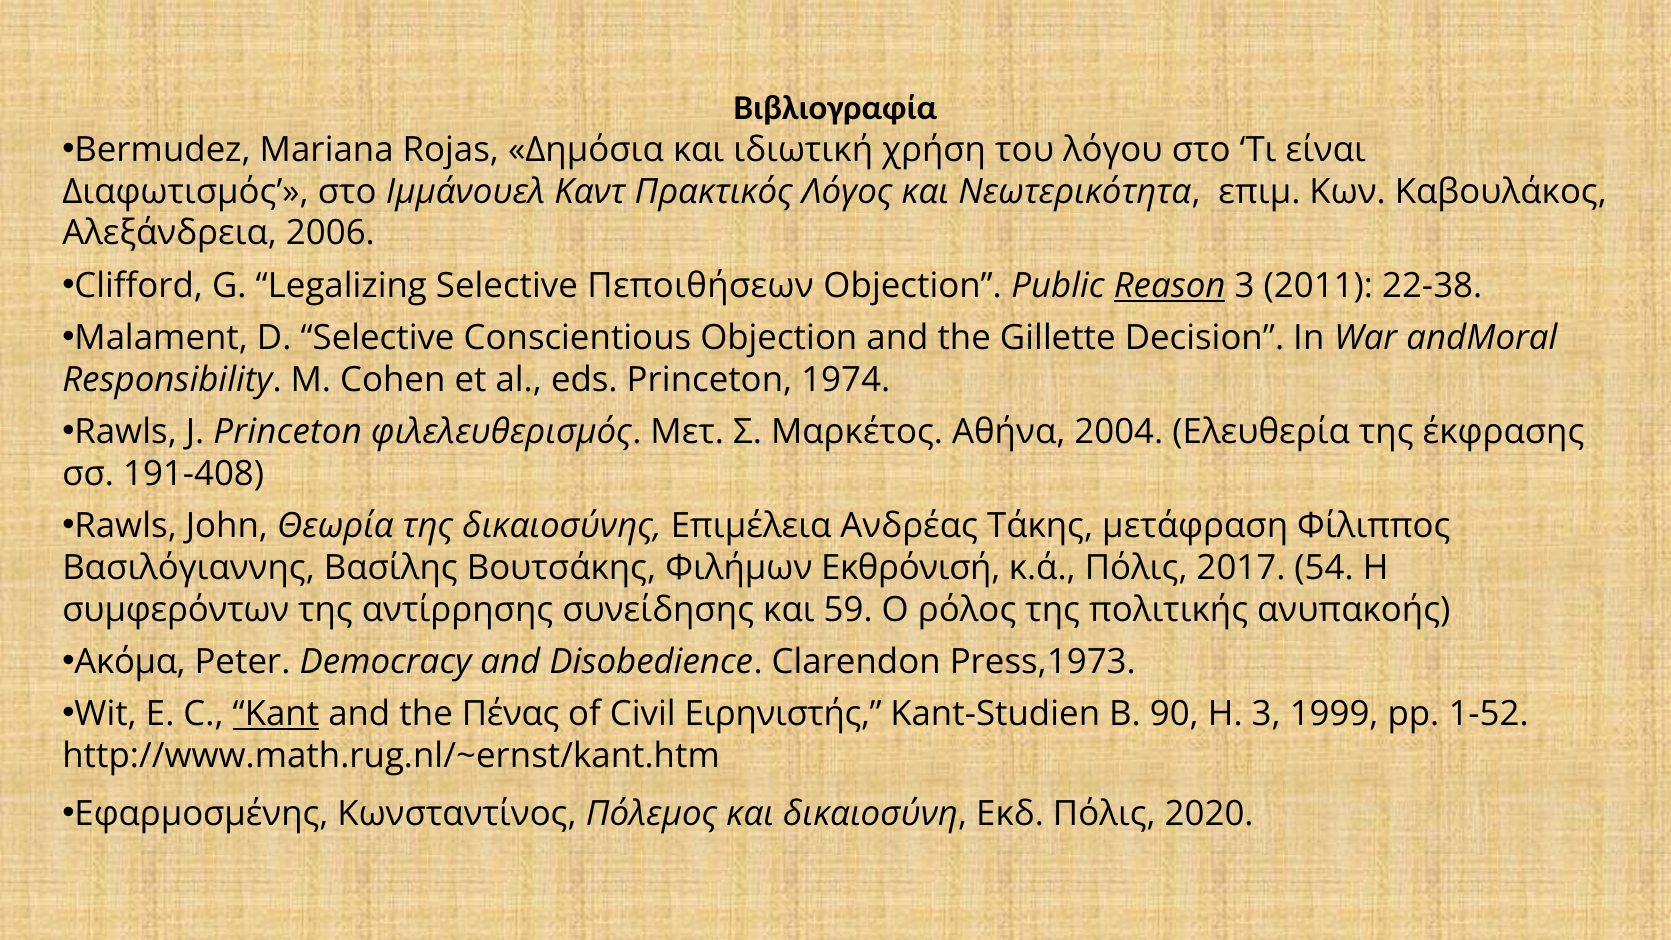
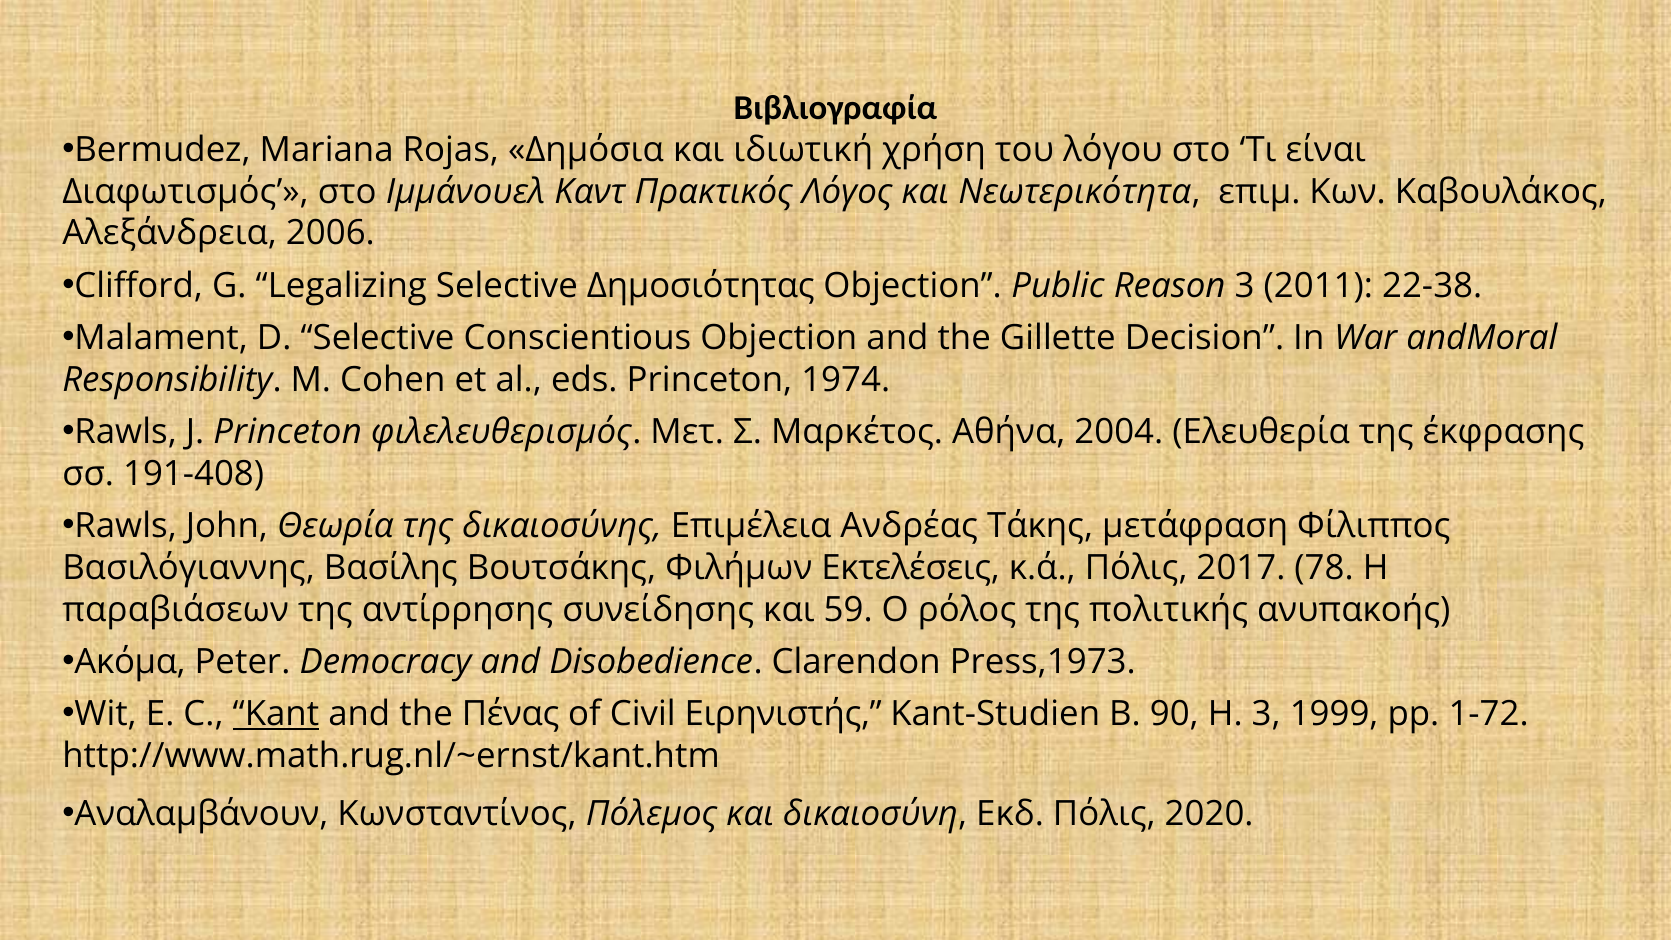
Πεποιθήσεων: Πεποιθήσεων -> Δημοσιότητας (701, 286)
Reason underline: present -> none (1170, 286)
Εκθρόνισή: Εκθρόνισή -> Εκτελέσεις (911, 568)
54: 54 -> 78 (1324, 568)
συμφερόντων: συμφερόντων -> παραβιάσεων (176, 610)
1-52: 1-52 -> 1-72 (1489, 714)
Εφαρμοσμένης: Εφαρμοσμένης -> Αναλαμβάνουν (201, 814)
